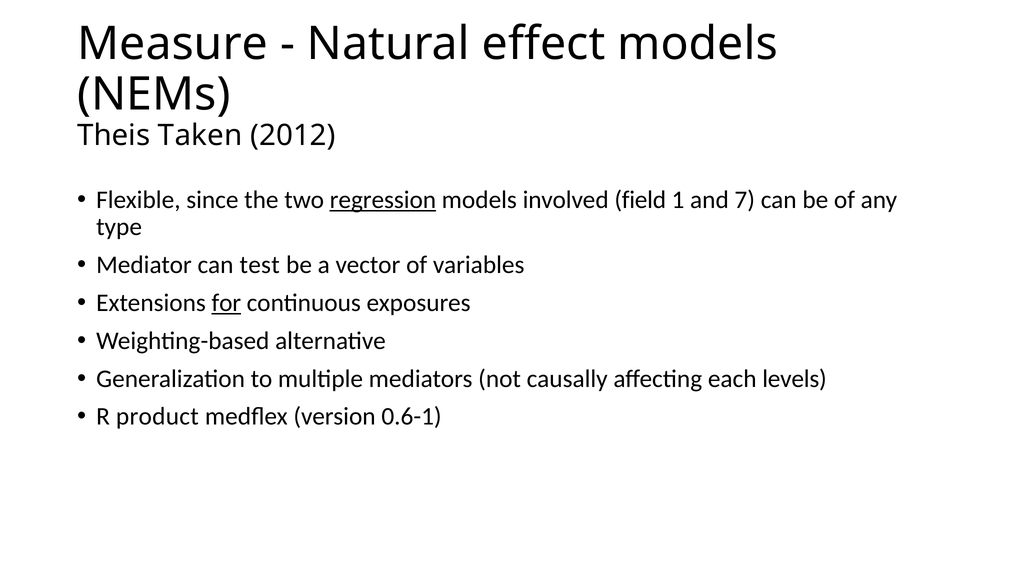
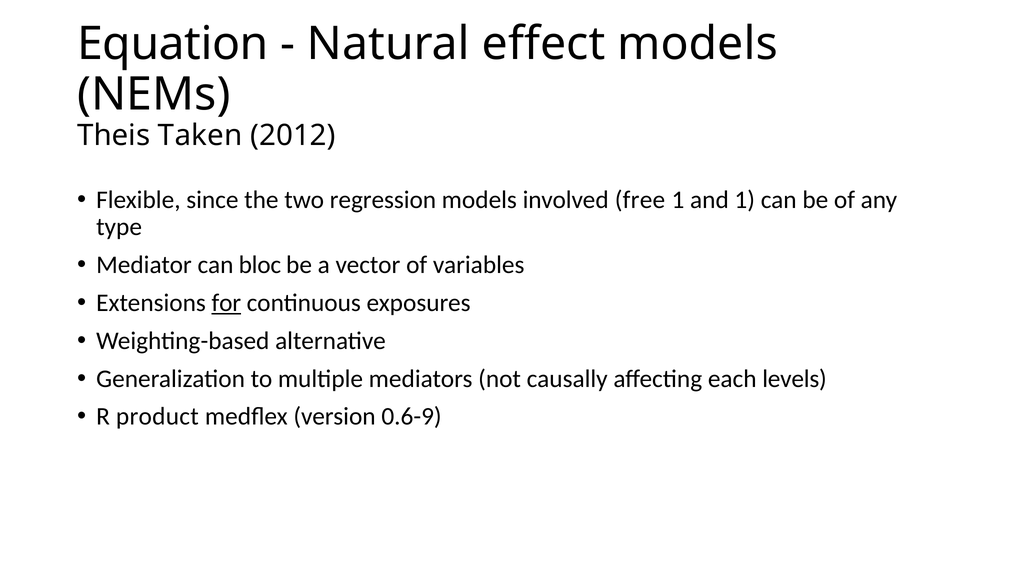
Measure: Measure -> Equation (173, 44)
regression underline: present -> none (383, 200)
field: field -> free (640, 200)
and 7: 7 -> 1 (745, 200)
test: test -> bloc (260, 265)
0.6-1: 0.6-1 -> 0.6-9 (412, 416)
